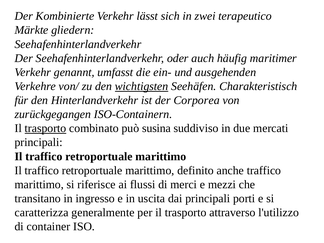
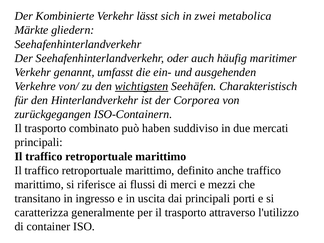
terapeutico: terapeutico -> metabolica (245, 16)
trasporto underline: present -> none (45, 128)
susina: susina -> haben (156, 128)
